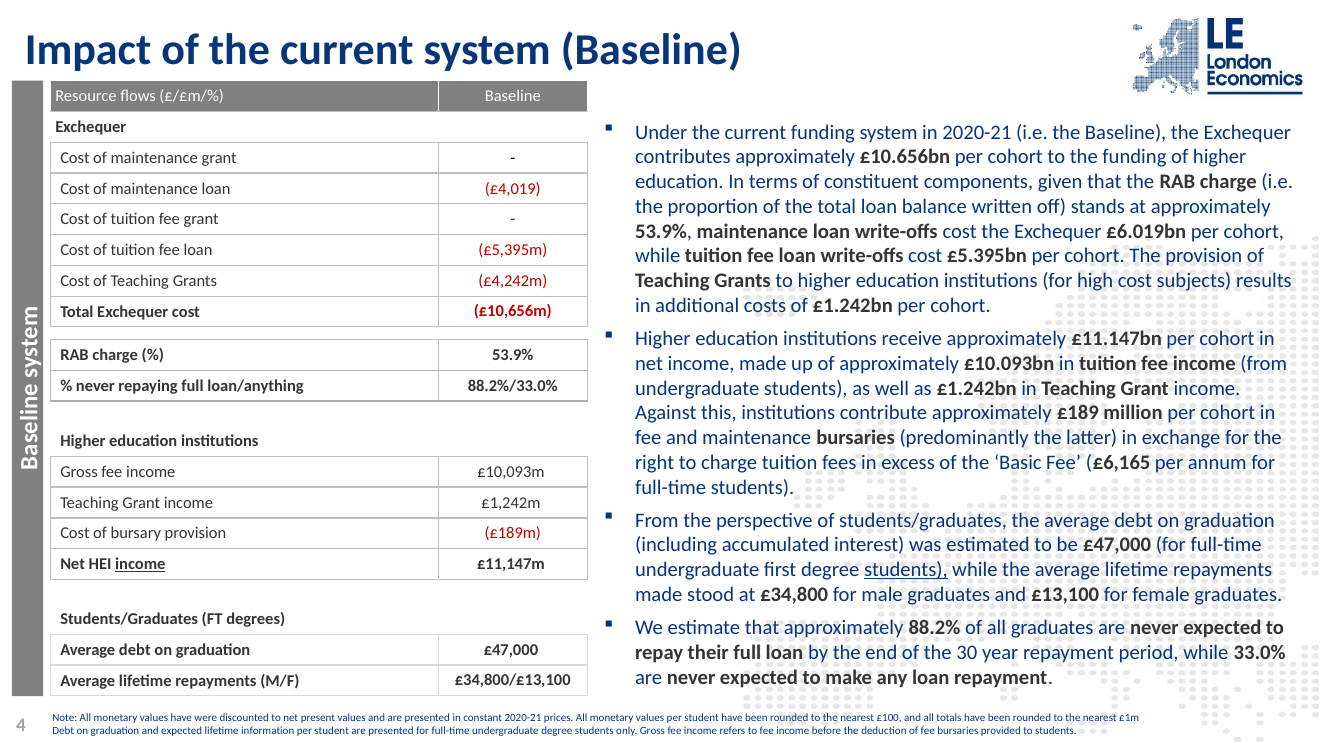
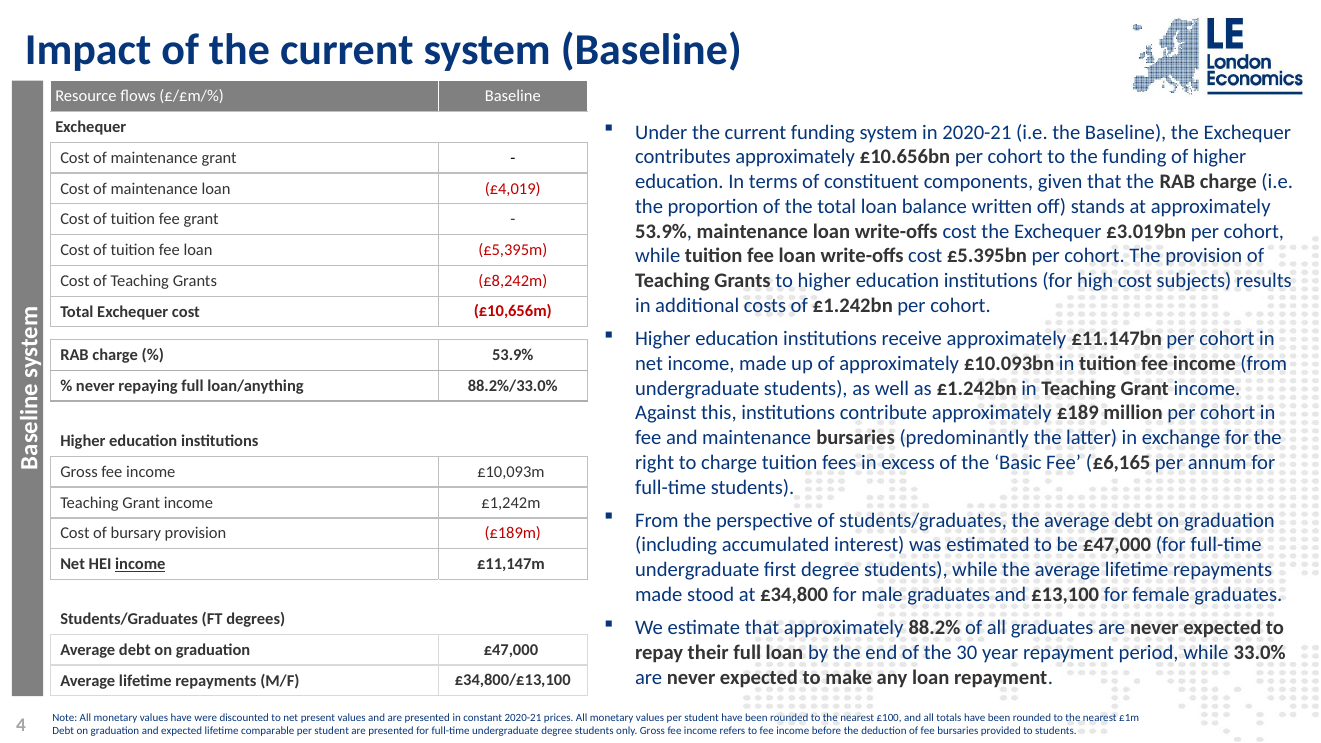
£6.019bn: £6.019bn -> £3.019bn (1146, 231)
£4,242m: £4,242m -> £8,242m (513, 281)
students underline: present -> none (906, 570)
information: information -> comparable (268, 731)
